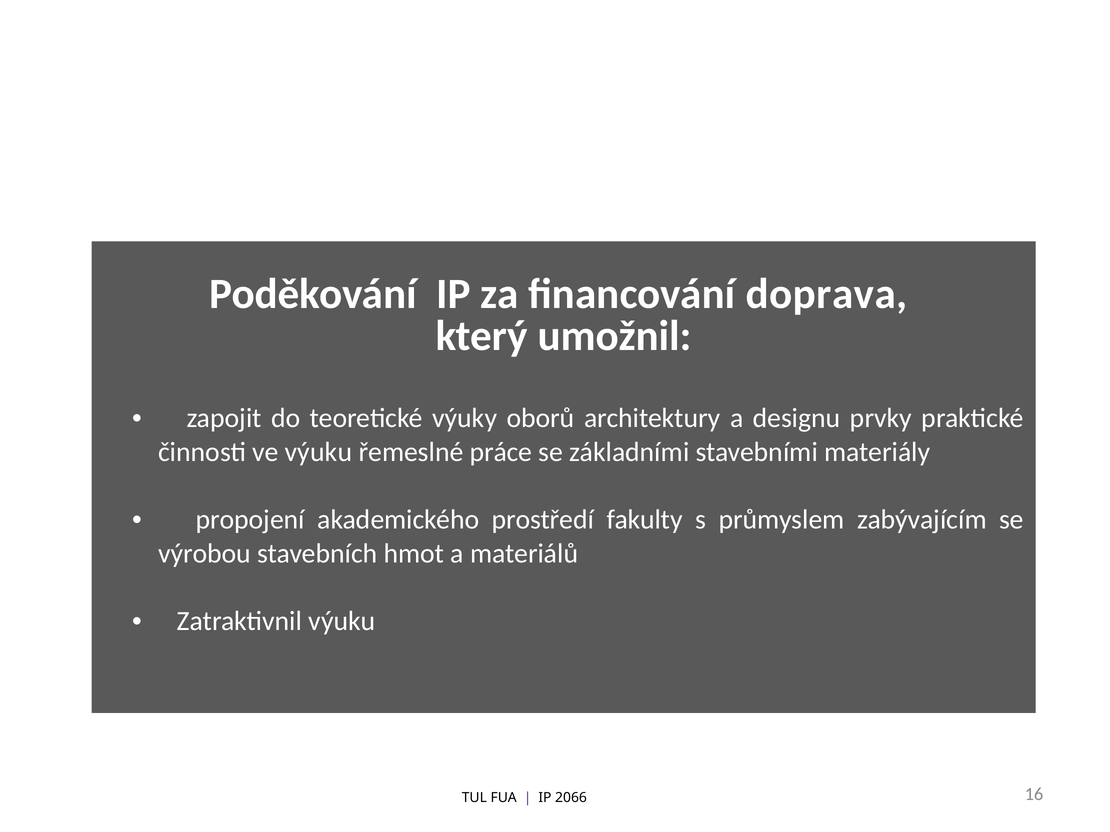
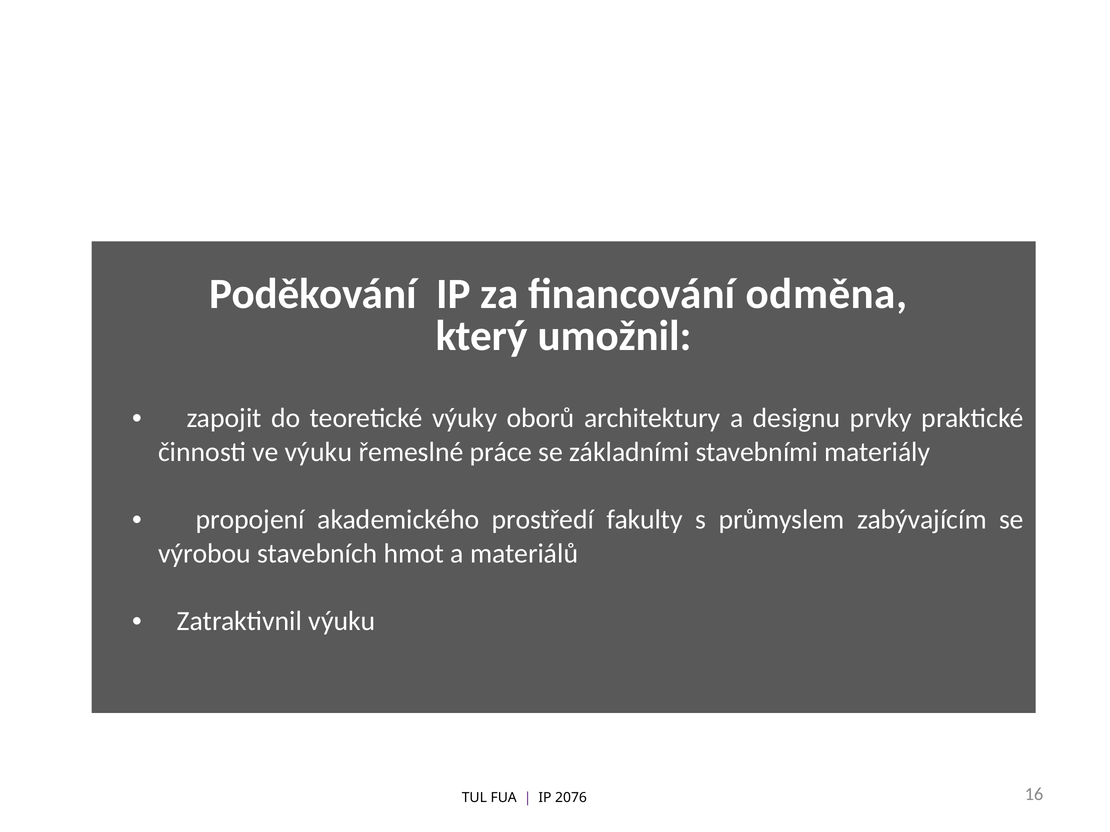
doprava: doprava -> odměna (826, 294)
2066: 2066 -> 2076 (571, 798)
